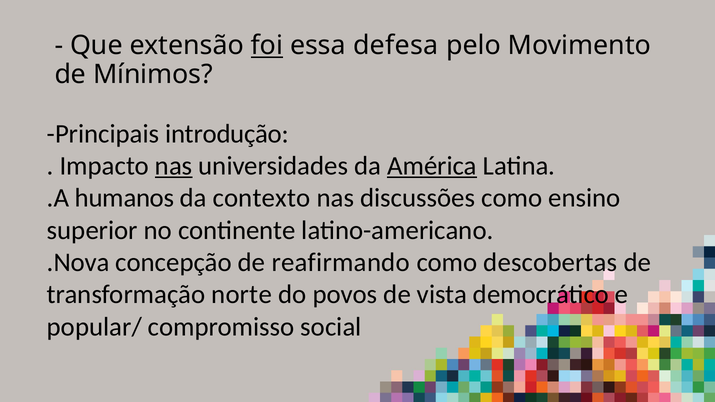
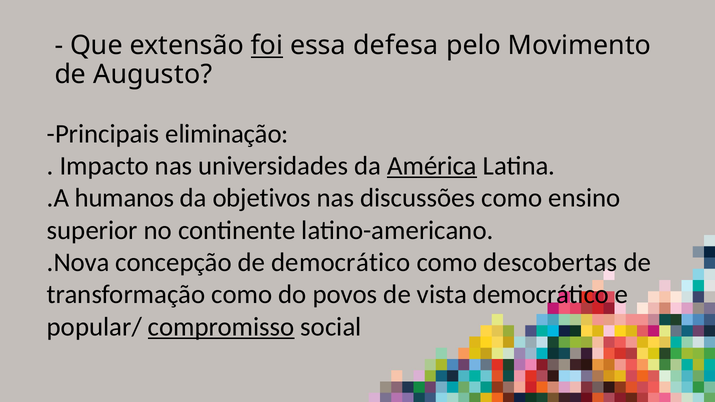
Mínimos: Mínimos -> Augusto (153, 75)
introdução: introdução -> eliminação (227, 134)
nas underline: present -> none (174, 166)
contexto: contexto -> objetivos (262, 198)
de reafirmando: reafirmando -> democrático (341, 262)
transformação norte: norte -> como (242, 295)
compromisso underline: none -> present (221, 327)
